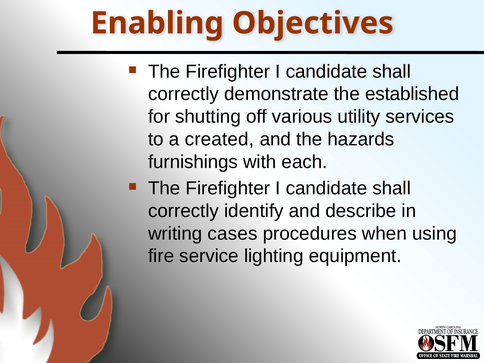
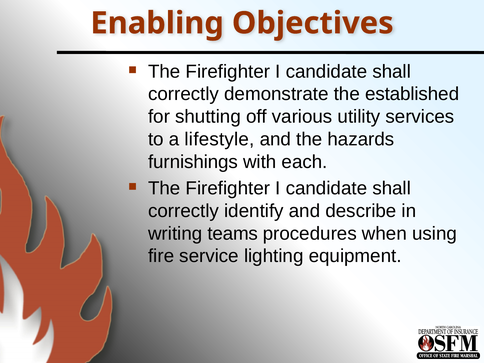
created: created -> lifestyle (219, 139)
cases: cases -> teams (233, 233)
